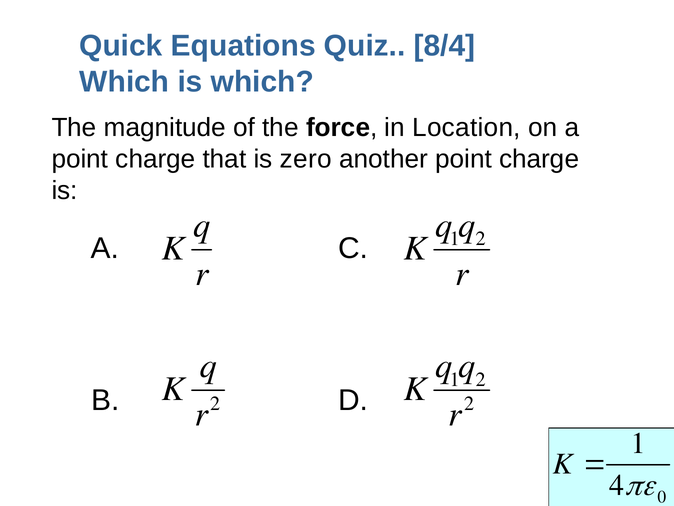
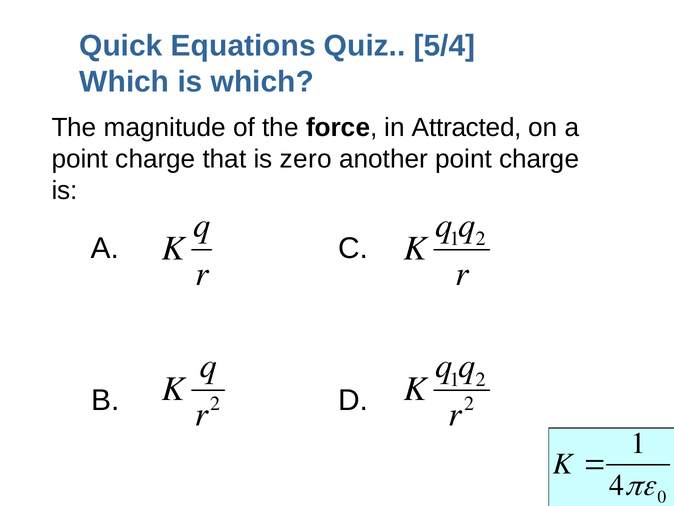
8/4: 8/4 -> 5/4 (445, 46)
Location: Location -> Attracted (467, 128)
